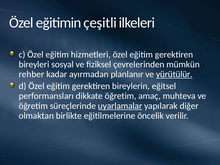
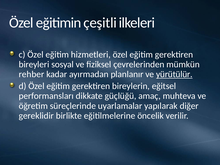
dikkate öğretim: öğretim -> güçlüğü (121, 96)
uyarlamalar underline: present -> none (120, 106)
olmaktan: olmaktan -> gereklidir (36, 116)
